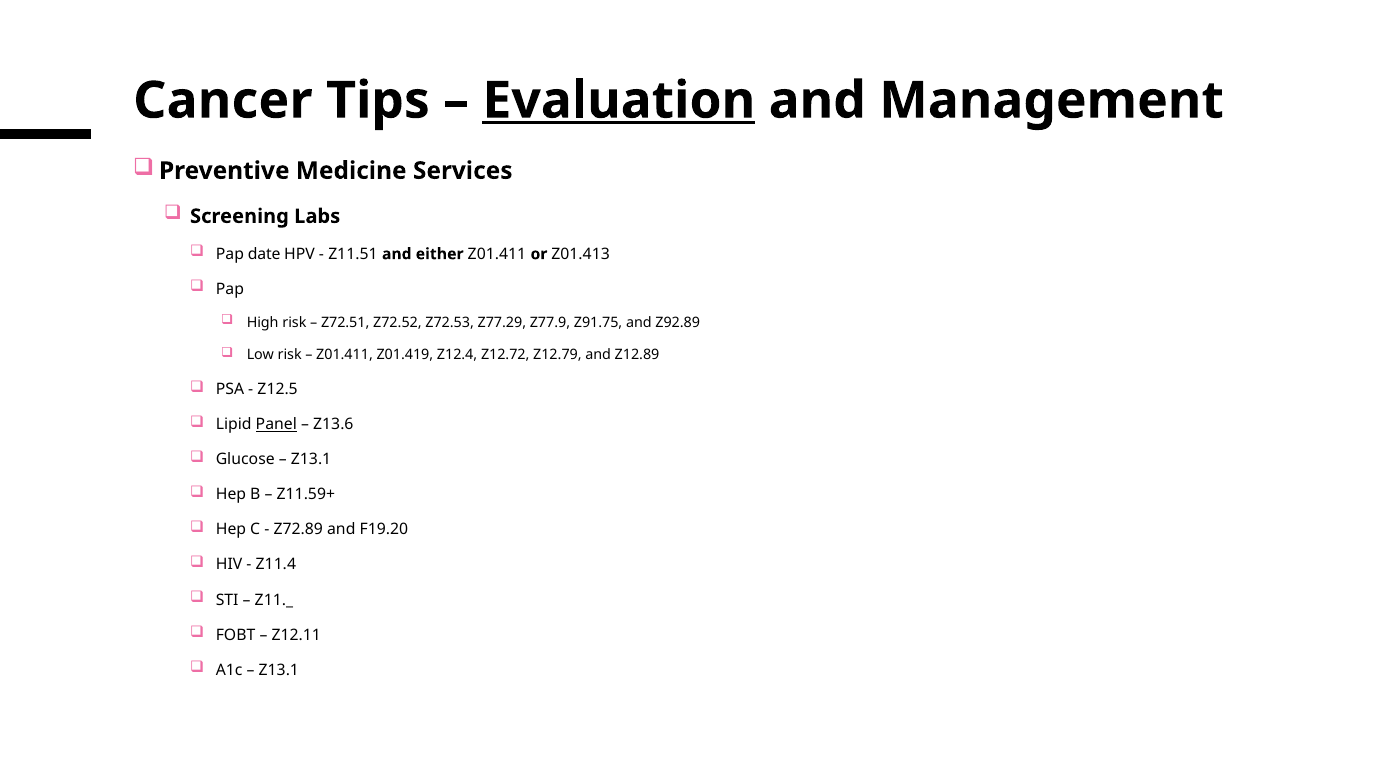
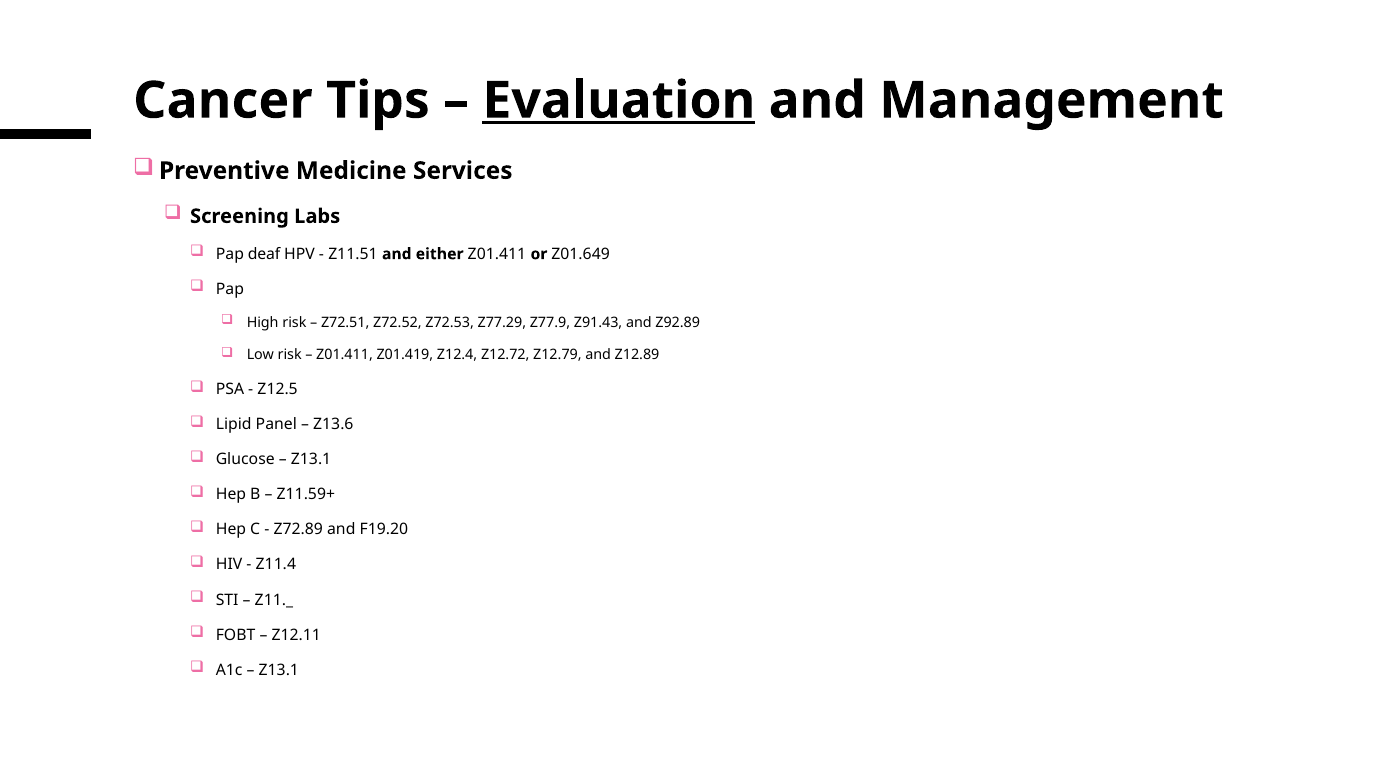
date: date -> deaf (264, 254)
Z01.413: Z01.413 -> Z01.649 (581, 254)
Z91.75: Z91.75 -> Z91.43 (598, 322)
Panel underline: present -> none (276, 424)
